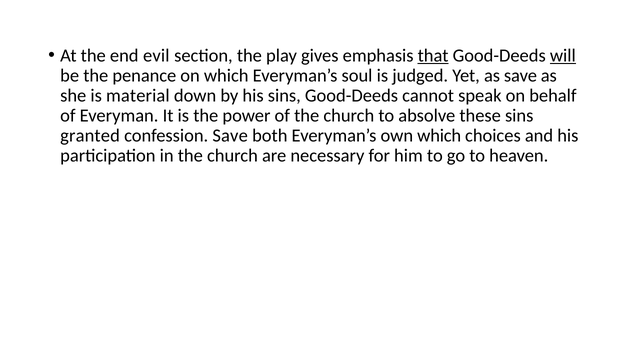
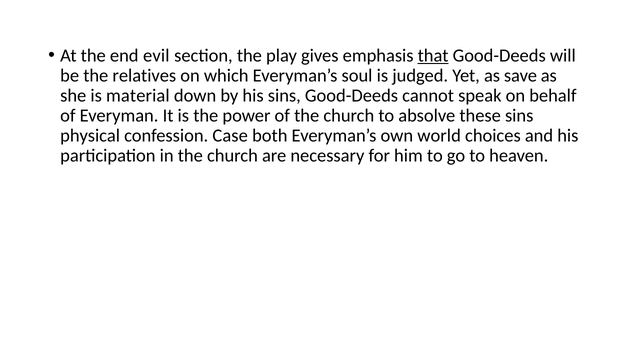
will underline: present -> none (563, 55)
penance: penance -> relatives (144, 75)
granted: granted -> physical (90, 135)
confession Save: Save -> Case (230, 135)
own which: which -> world (439, 135)
